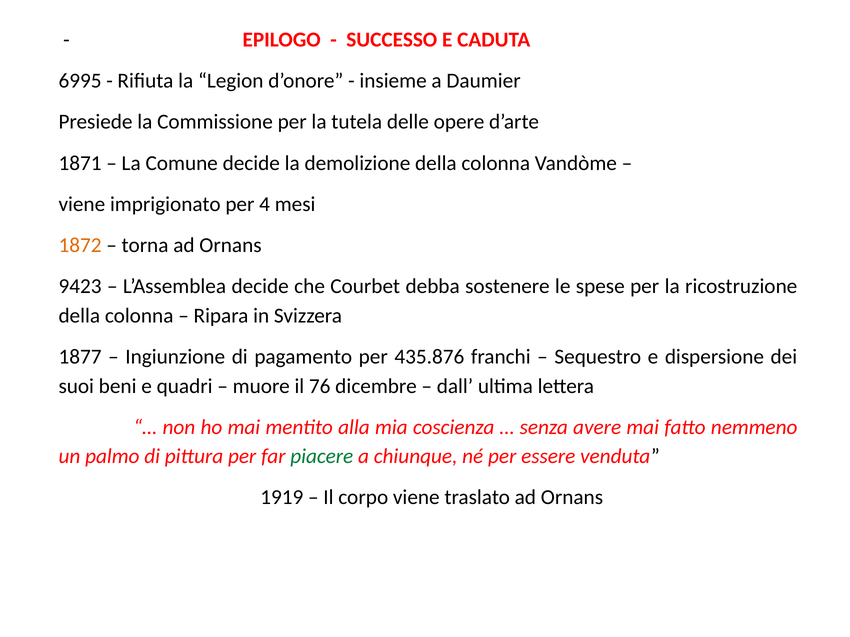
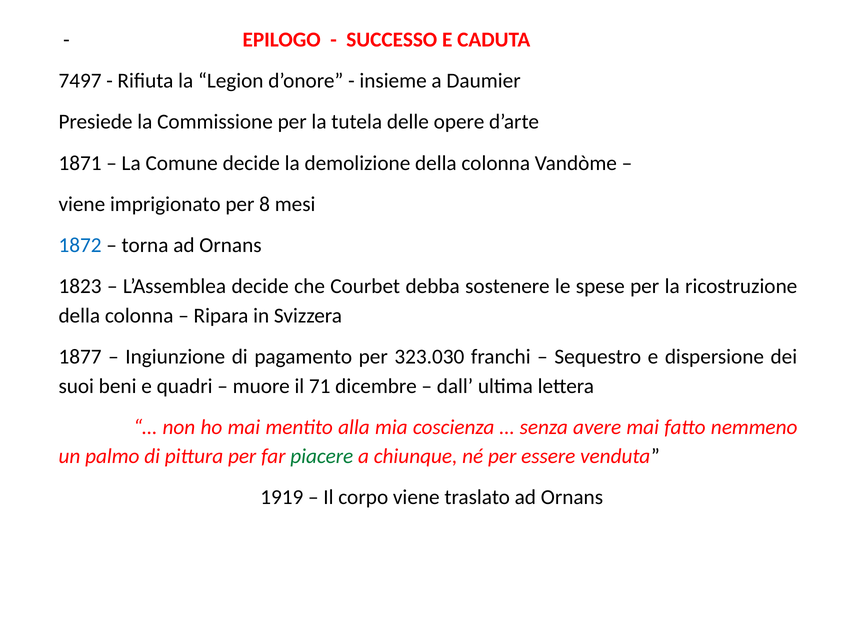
6995: 6995 -> 7497 (80, 81)
4: 4 -> 8 (265, 204)
1872 colour: orange -> blue (80, 245)
9423: 9423 -> 1823 (80, 287)
435.876: 435.876 -> 323.030 (429, 357)
76: 76 -> 71 (320, 386)
